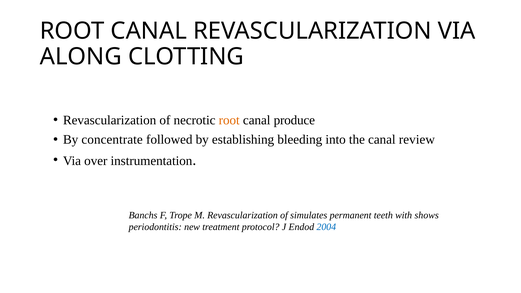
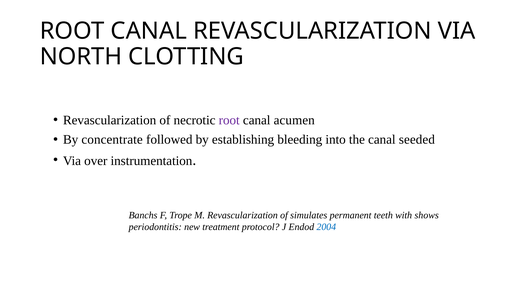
ALONG: ALONG -> NORTH (81, 57)
root colour: orange -> purple (229, 120)
produce: produce -> acumen (294, 120)
review: review -> seeded (417, 140)
